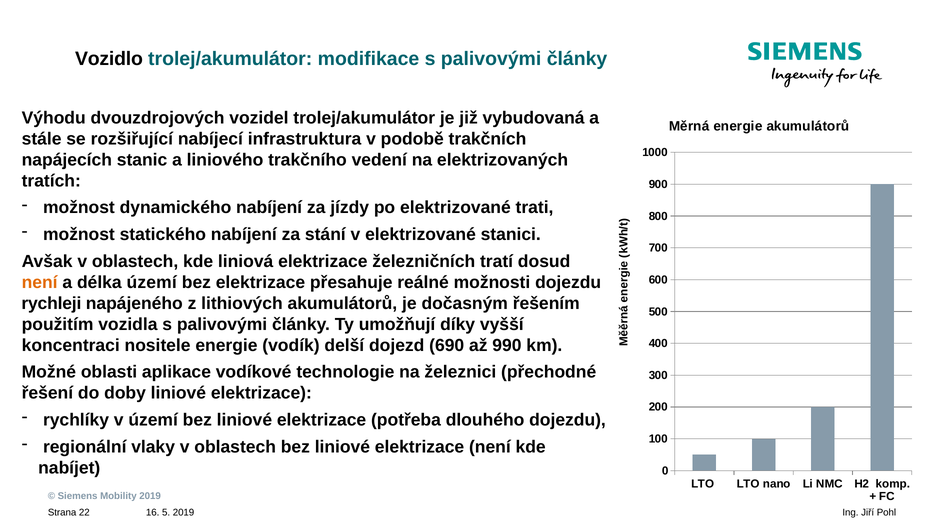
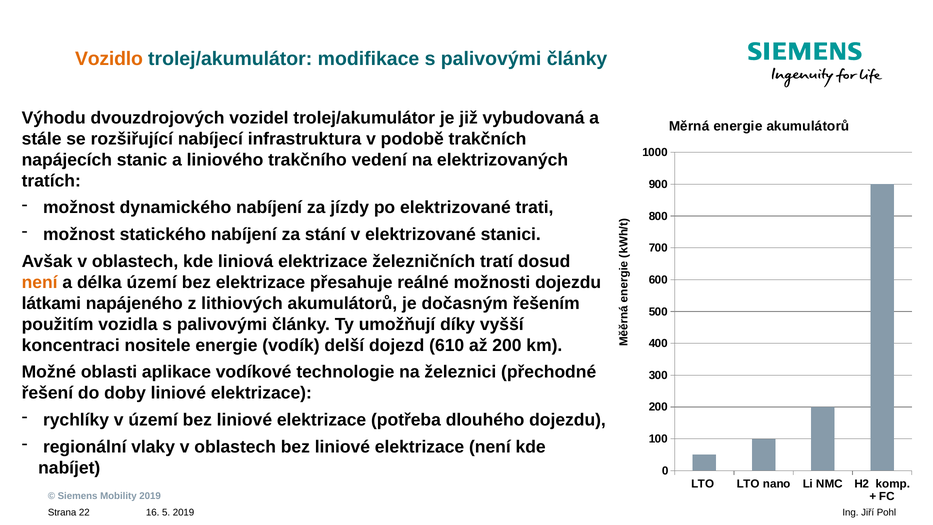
Vozidlo colour: black -> orange (109, 59)
rychleji: rychleji -> látkami (51, 303)
690: 690 -> 610 (447, 345)
až 990: 990 -> 200 (507, 345)
